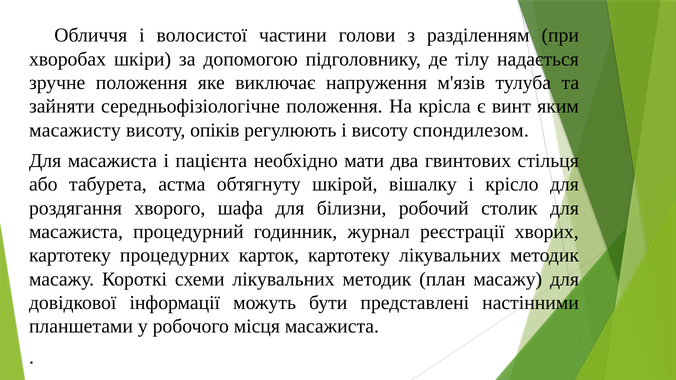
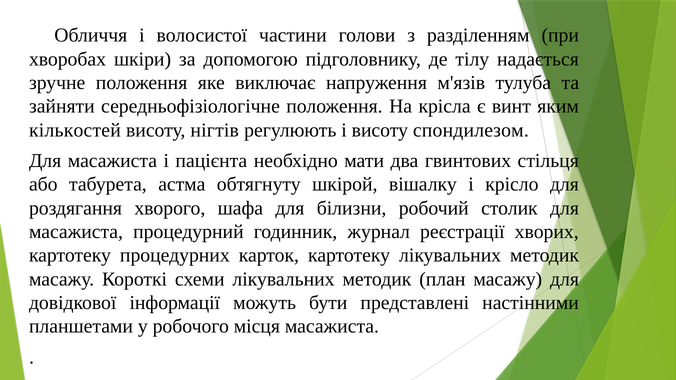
масажисту: масажисту -> кількостей (75, 130)
опіків: опіків -> нігтів (215, 130)
